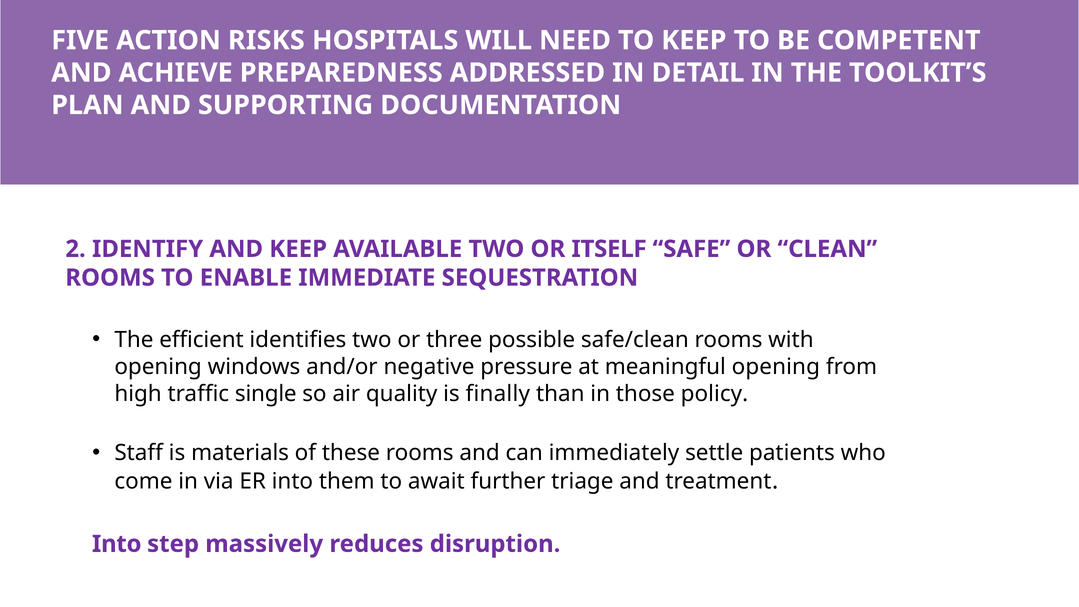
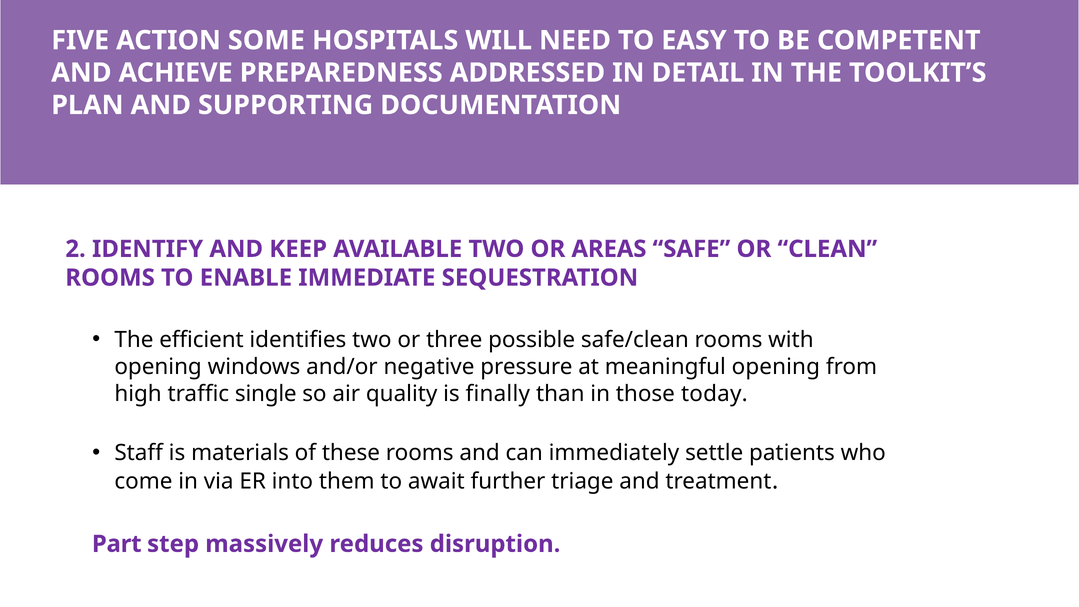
RISKS: RISKS -> SOME (266, 40)
TO KEEP: KEEP -> EASY (694, 40)
ITSELF: ITSELF -> AREAS (609, 249)
policy: policy -> today (714, 394)
Into: Into -> Part (117, 544)
